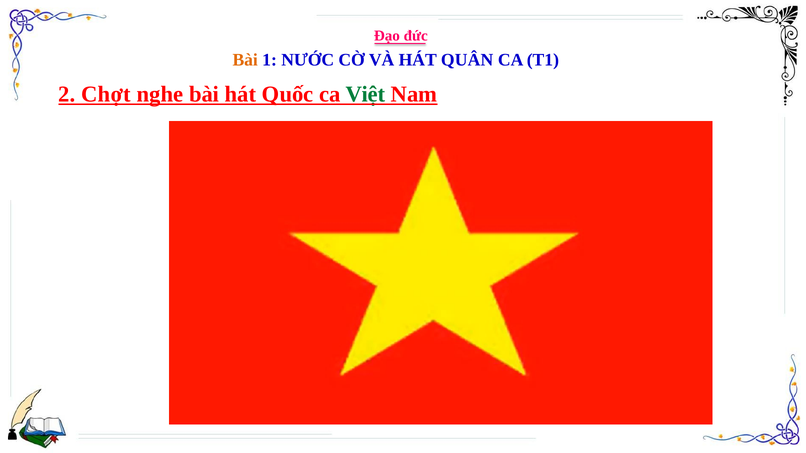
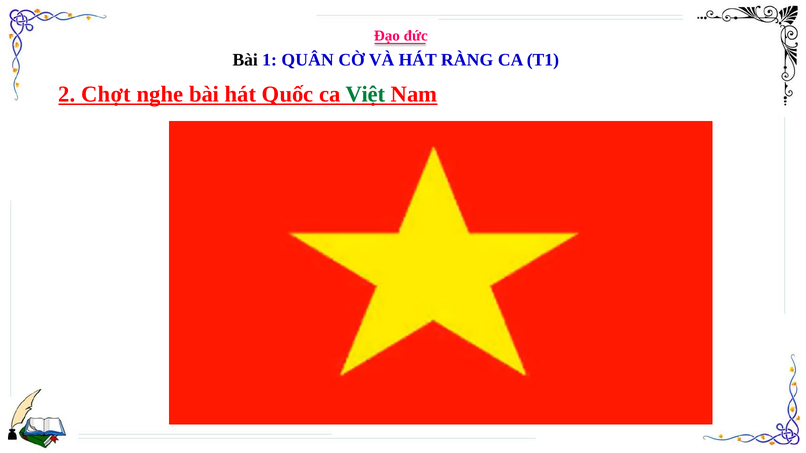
Bài colour: orange -> black (245, 60)
NƯỚC: NƯỚC -> QUÂN (308, 60)
QUÂN: QUÂN -> RÀNG (467, 60)
